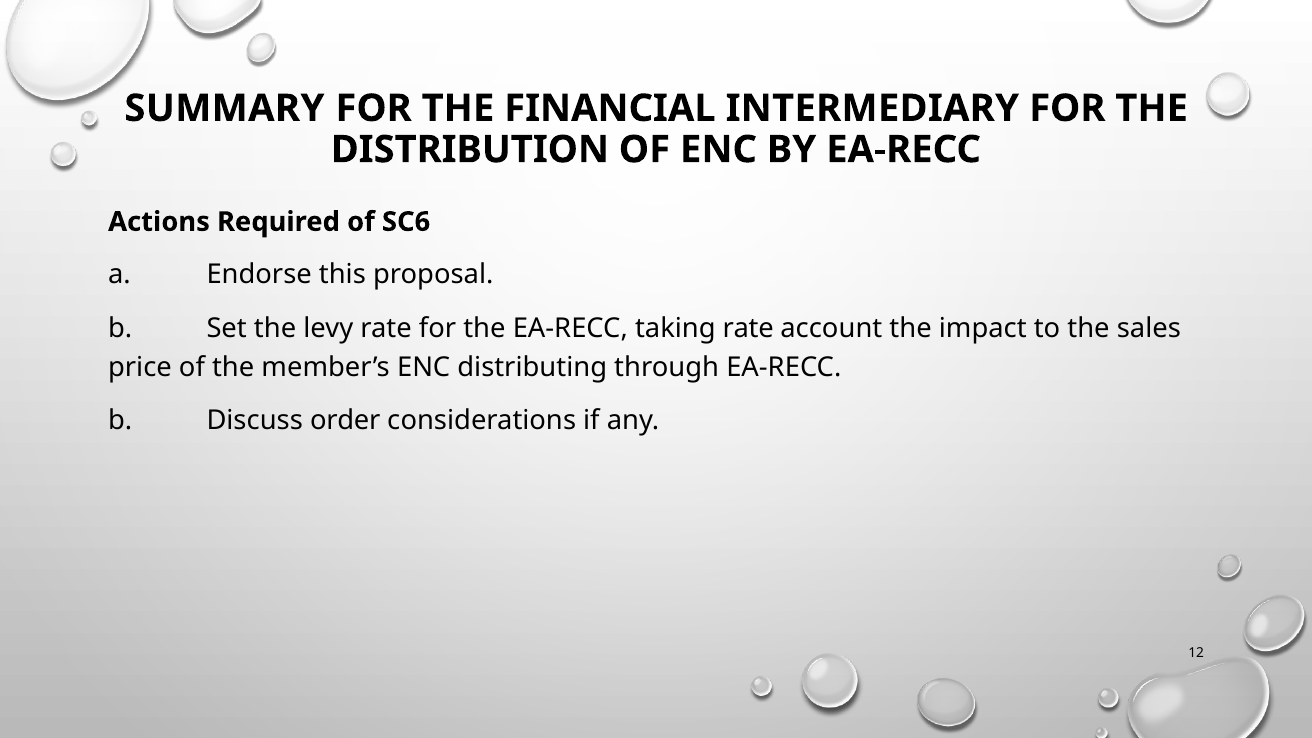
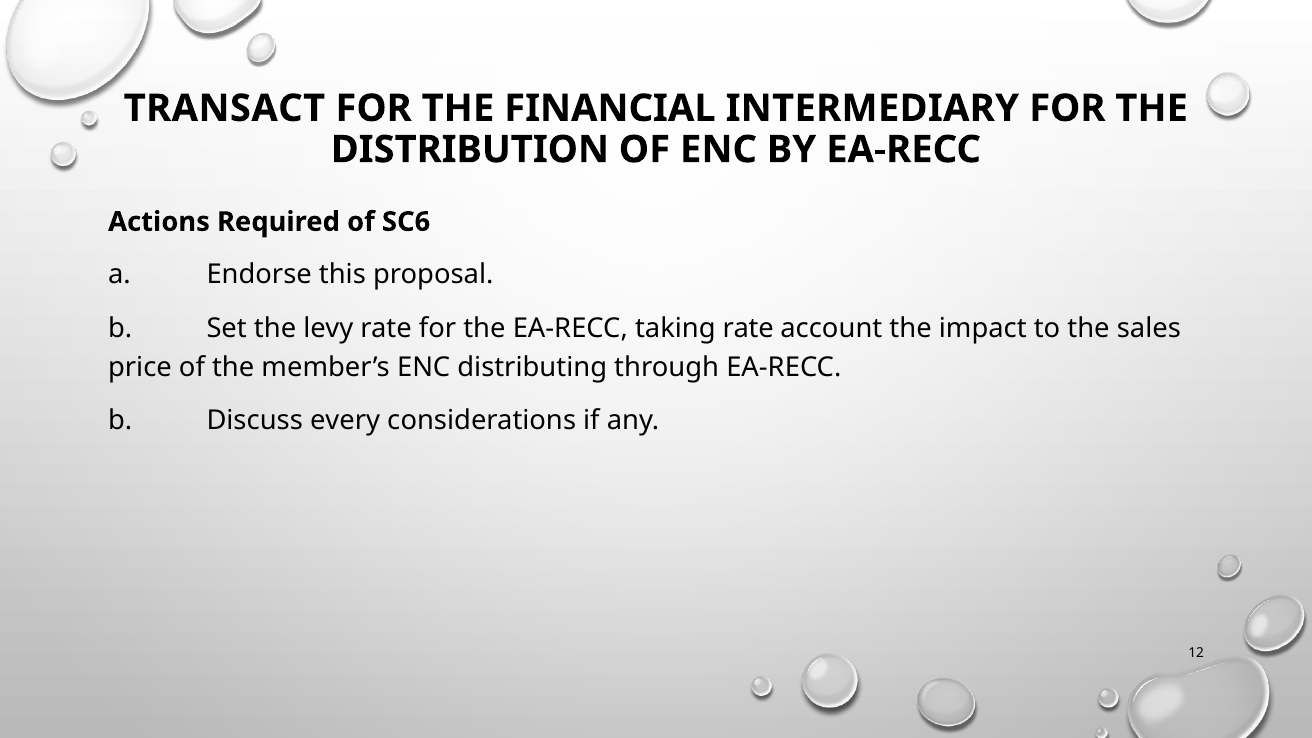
SUMMARY: SUMMARY -> TRANSACT (224, 108)
order: order -> every (345, 420)
